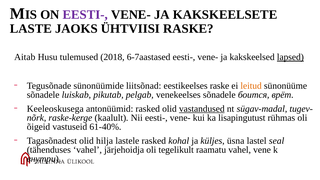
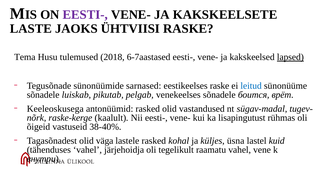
Aitab: Aitab -> Tema (25, 57)
liitsõnad: liitsõnad -> sarnased (144, 86)
leitud colour: orange -> blue (251, 86)
vastandused underline: present -> none (202, 109)
61-40%: 61-40% -> 38-40% (105, 127)
hilja: hilja -> väga (105, 141)
seal: seal -> kuid (277, 141)
